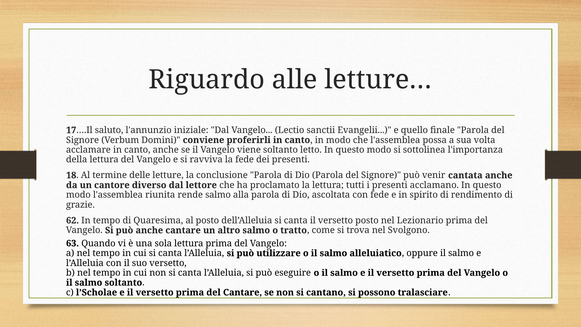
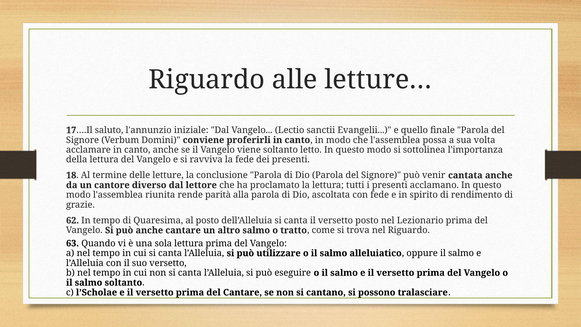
rende salmo: salmo -> parità (218, 195)
nel Svolgono: Svolgono -> Riguardo (409, 230)
